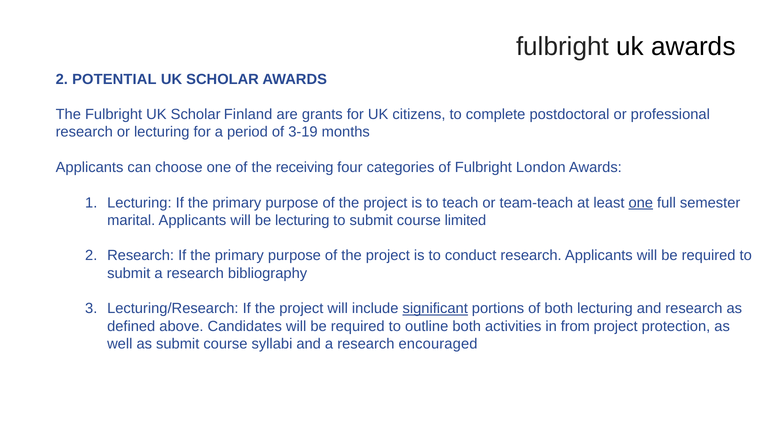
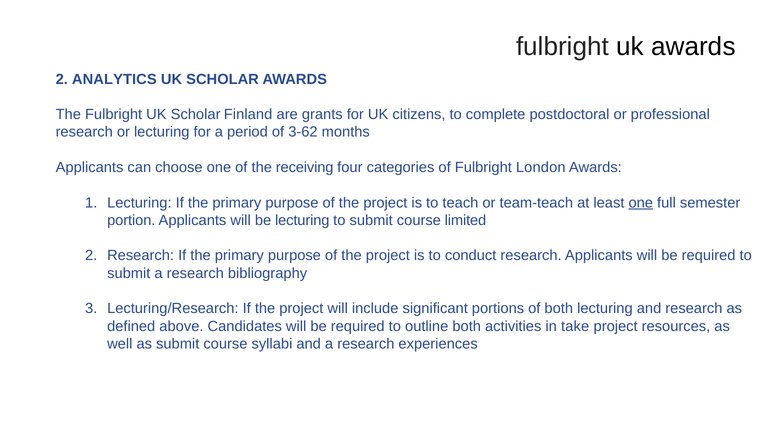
POTENTIAL: POTENTIAL -> ANALYTICS (114, 79)
3-19: 3-19 -> 3-62 (303, 132)
marital: marital -> portion (131, 220)
significant underline: present -> none (435, 309)
from: from -> take (575, 326)
protection: protection -> resources (676, 326)
encouraged: encouraged -> experiences (438, 344)
